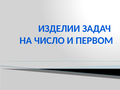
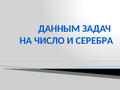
ИЗДЕЛИИ: ИЗДЕЛИИ -> ДАННЫМ (59, 29)
ПЕРВОМ: ПЕРВОМ -> СЕРЕБРА (94, 41)
